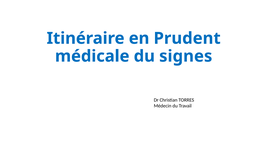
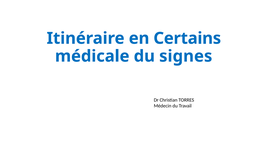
Prudent: Prudent -> Certains (187, 38)
